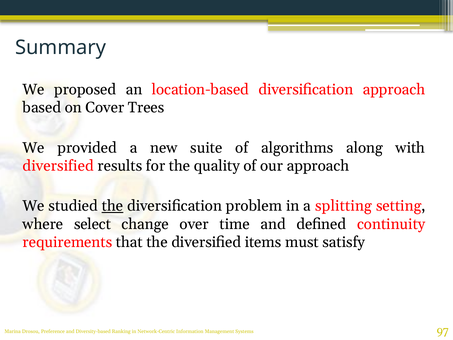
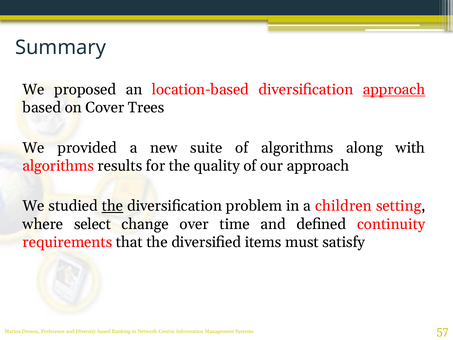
approach underline: none -> present (394, 89)
diversified: diversified -> algorithms (58, 166)
splitting: splitting -> children (344, 206)
97: 97 -> 57 (442, 331)
